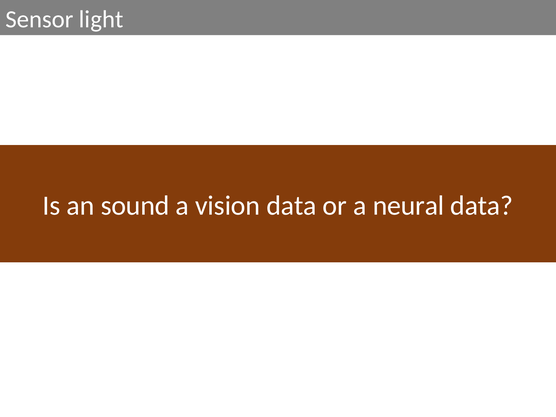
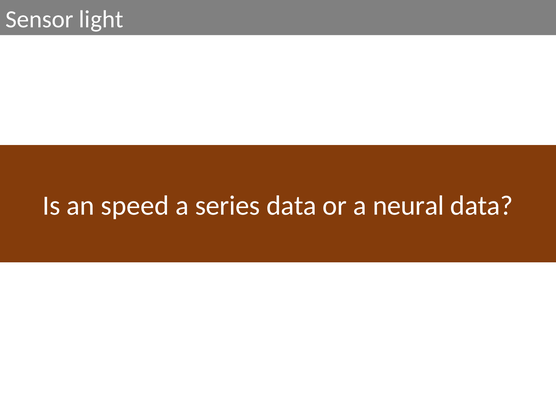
sound: sound -> speed (135, 206)
vision: vision -> series (228, 206)
